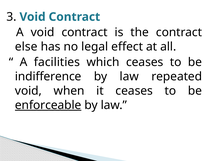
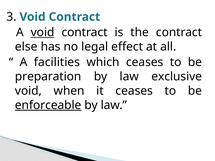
void underline: none -> present (43, 32)
indifference: indifference -> preparation (48, 77)
repeated: repeated -> exclusive (177, 77)
